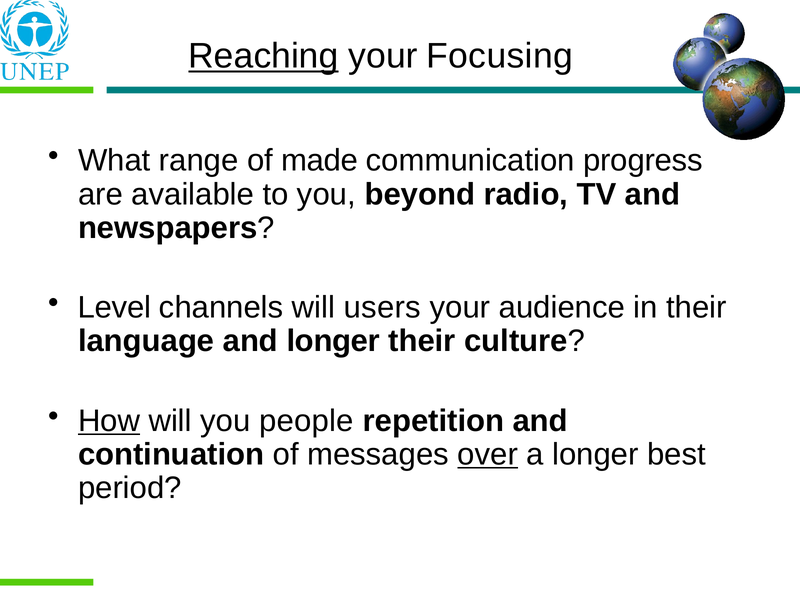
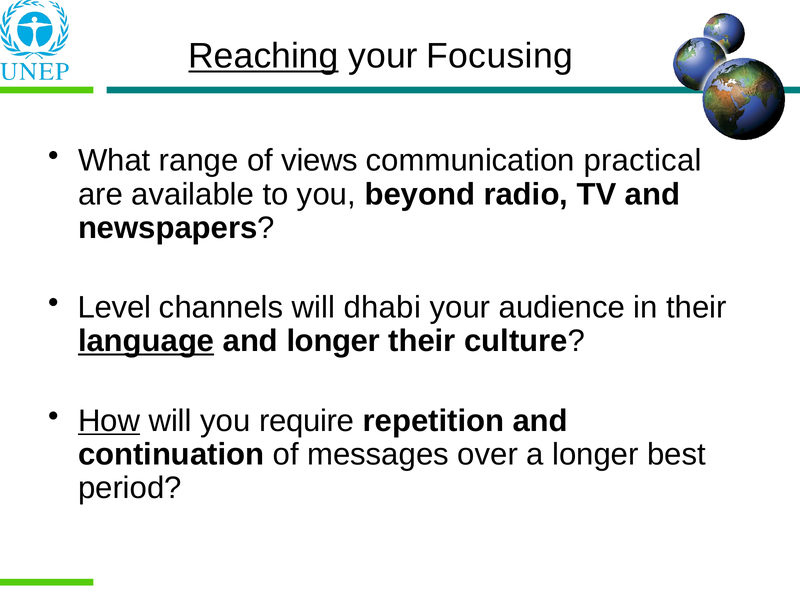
made: made -> views (320, 161)
progress: progress -> practical (643, 161)
users: users -> dhabi (382, 308)
language underline: none -> present (146, 341)
people: people -> require (307, 421)
over underline: present -> none (488, 454)
